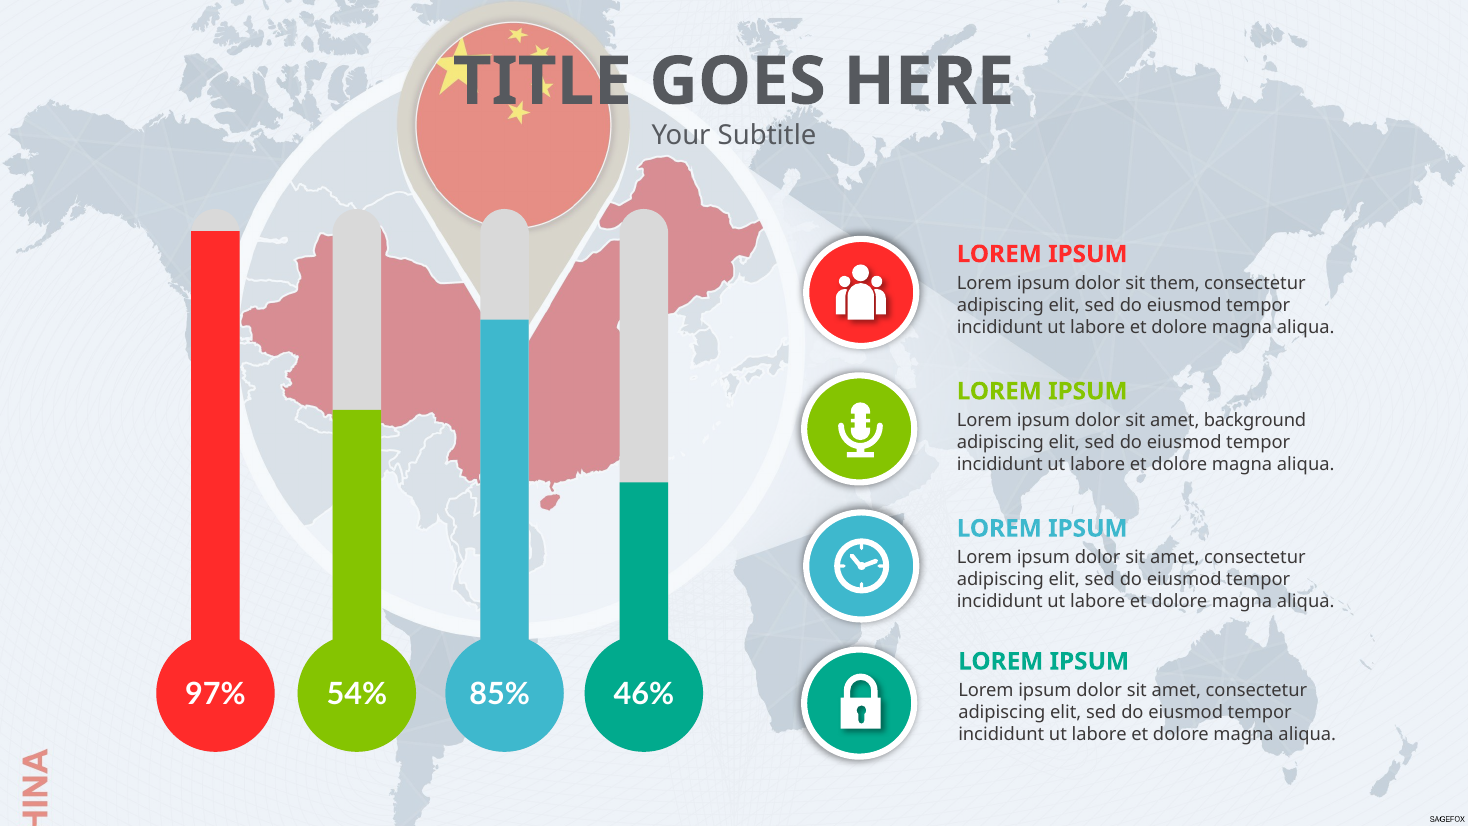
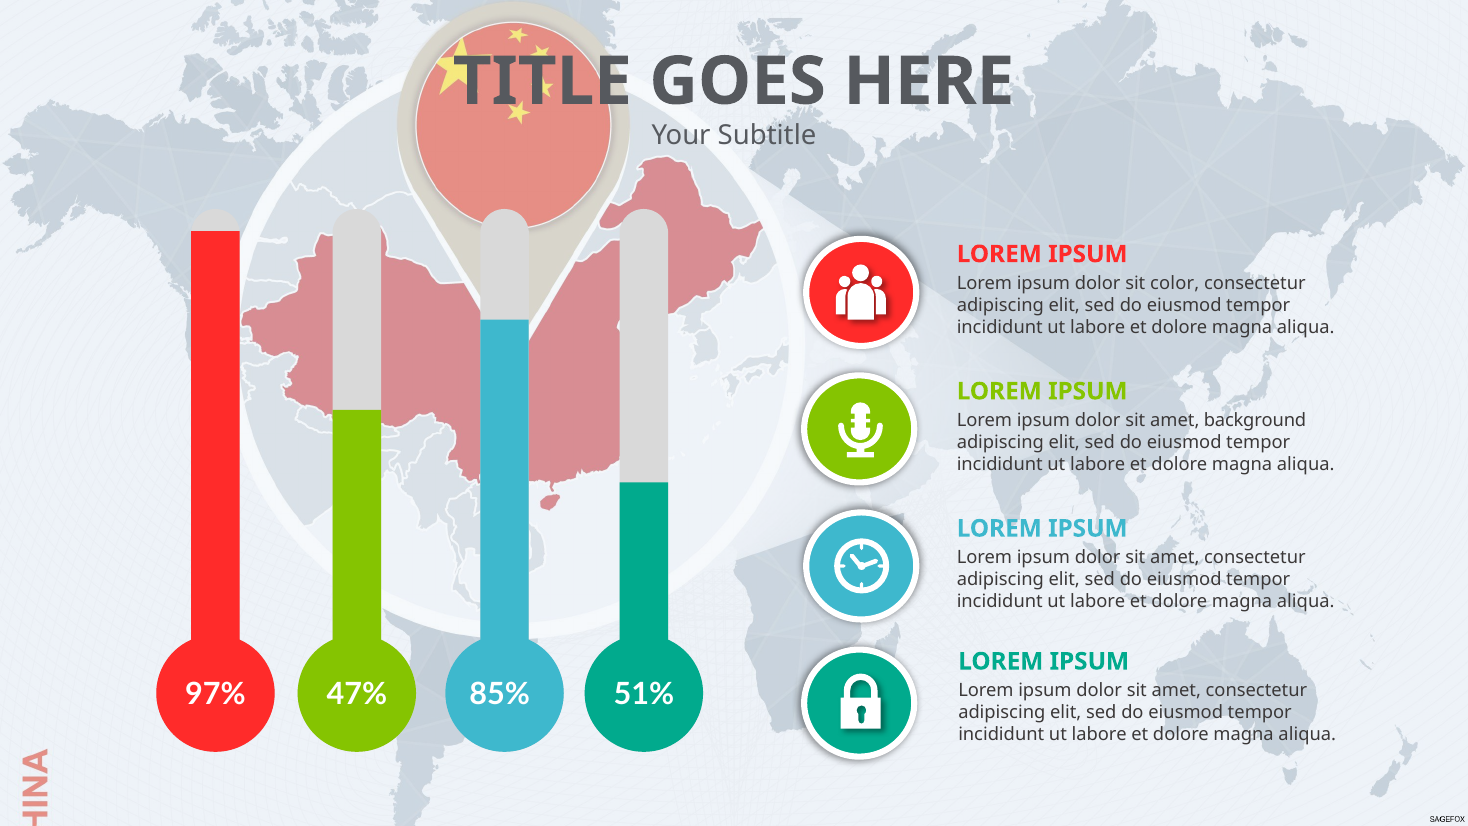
them: them -> color (1175, 283)
54%: 54% -> 47% (357, 694)
46%: 46% -> 51% (644, 694)
